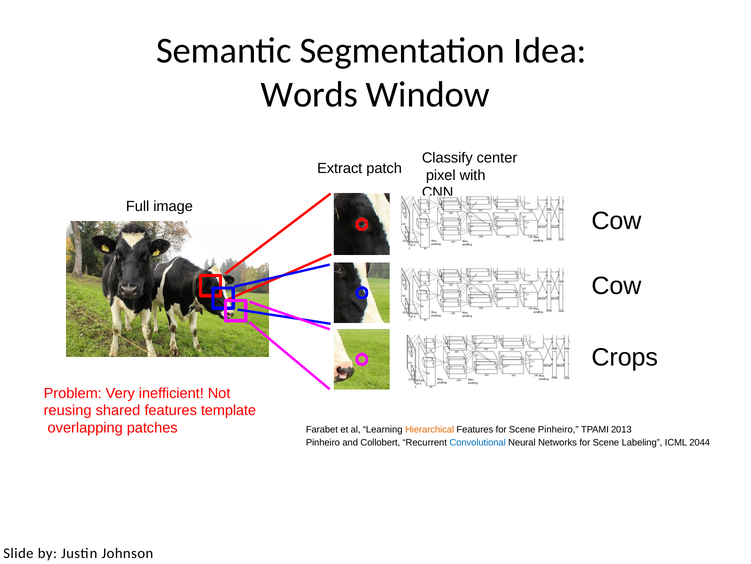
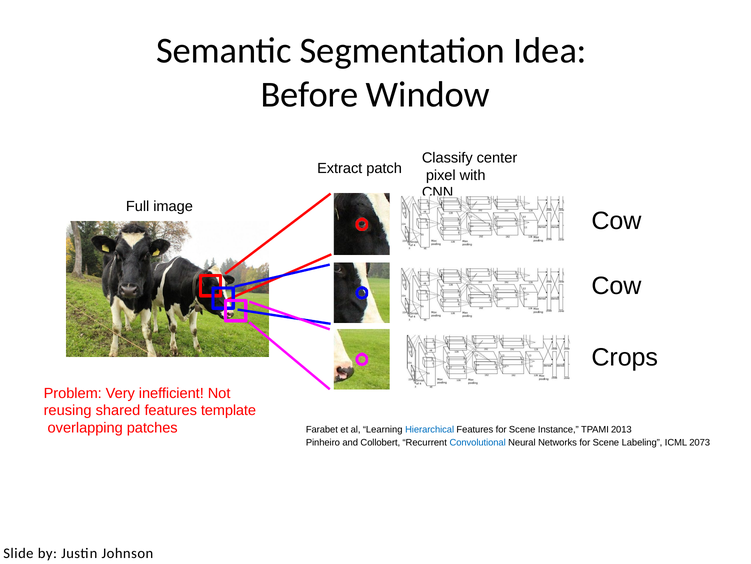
Words: Words -> Before (309, 95)
Hierarchical colour: orange -> blue (430, 429)
Scene Pinheiro: Pinheiro -> Instance (558, 429)
2044: 2044 -> 2073 (700, 442)
